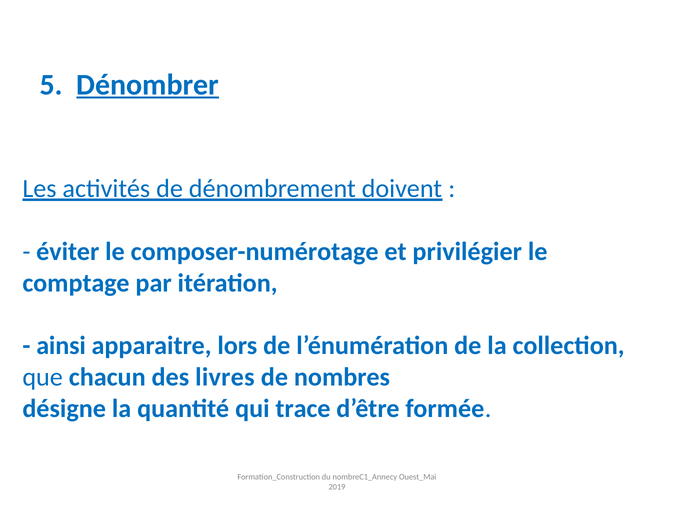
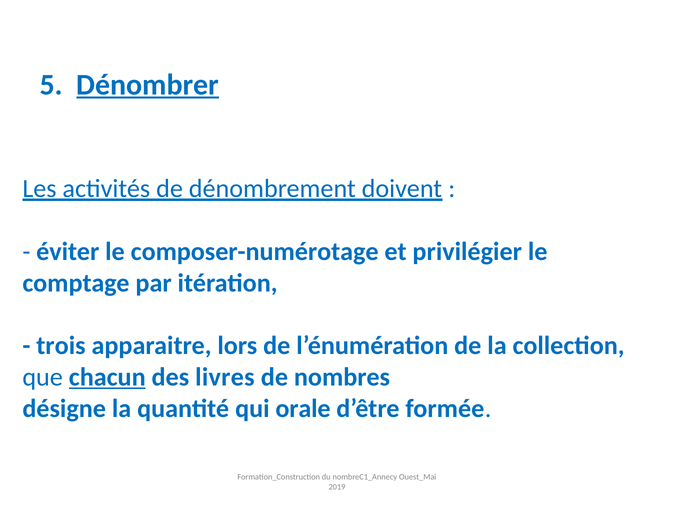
ainsi: ainsi -> trois (61, 346)
chacun underline: none -> present (107, 377)
trace: trace -> orale (303, 409)
